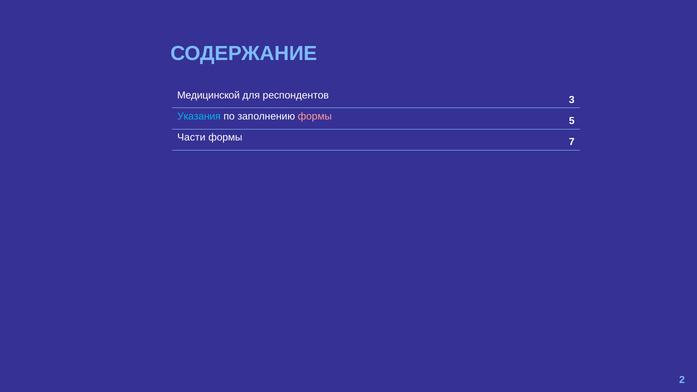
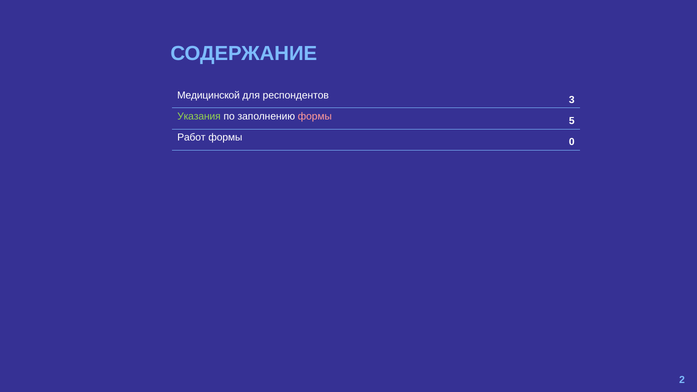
Указания colour: light blue -> light green (199, 116)
Части: Части -> Работ (191, 138)
7: 7 -> 0 (572, 142)
